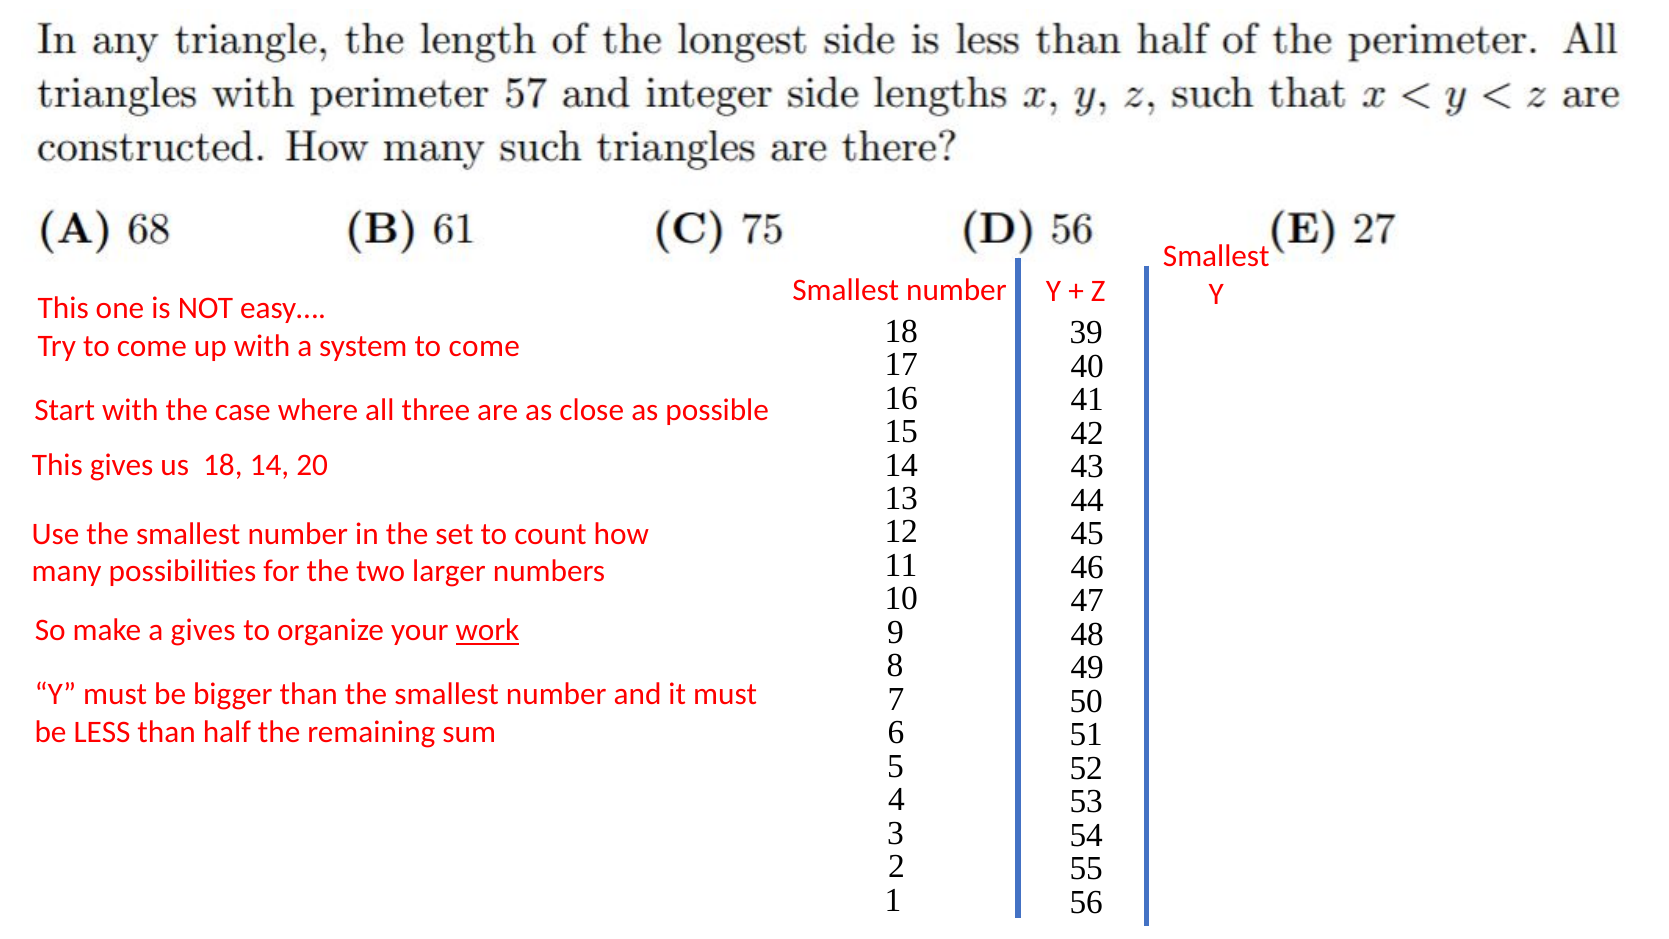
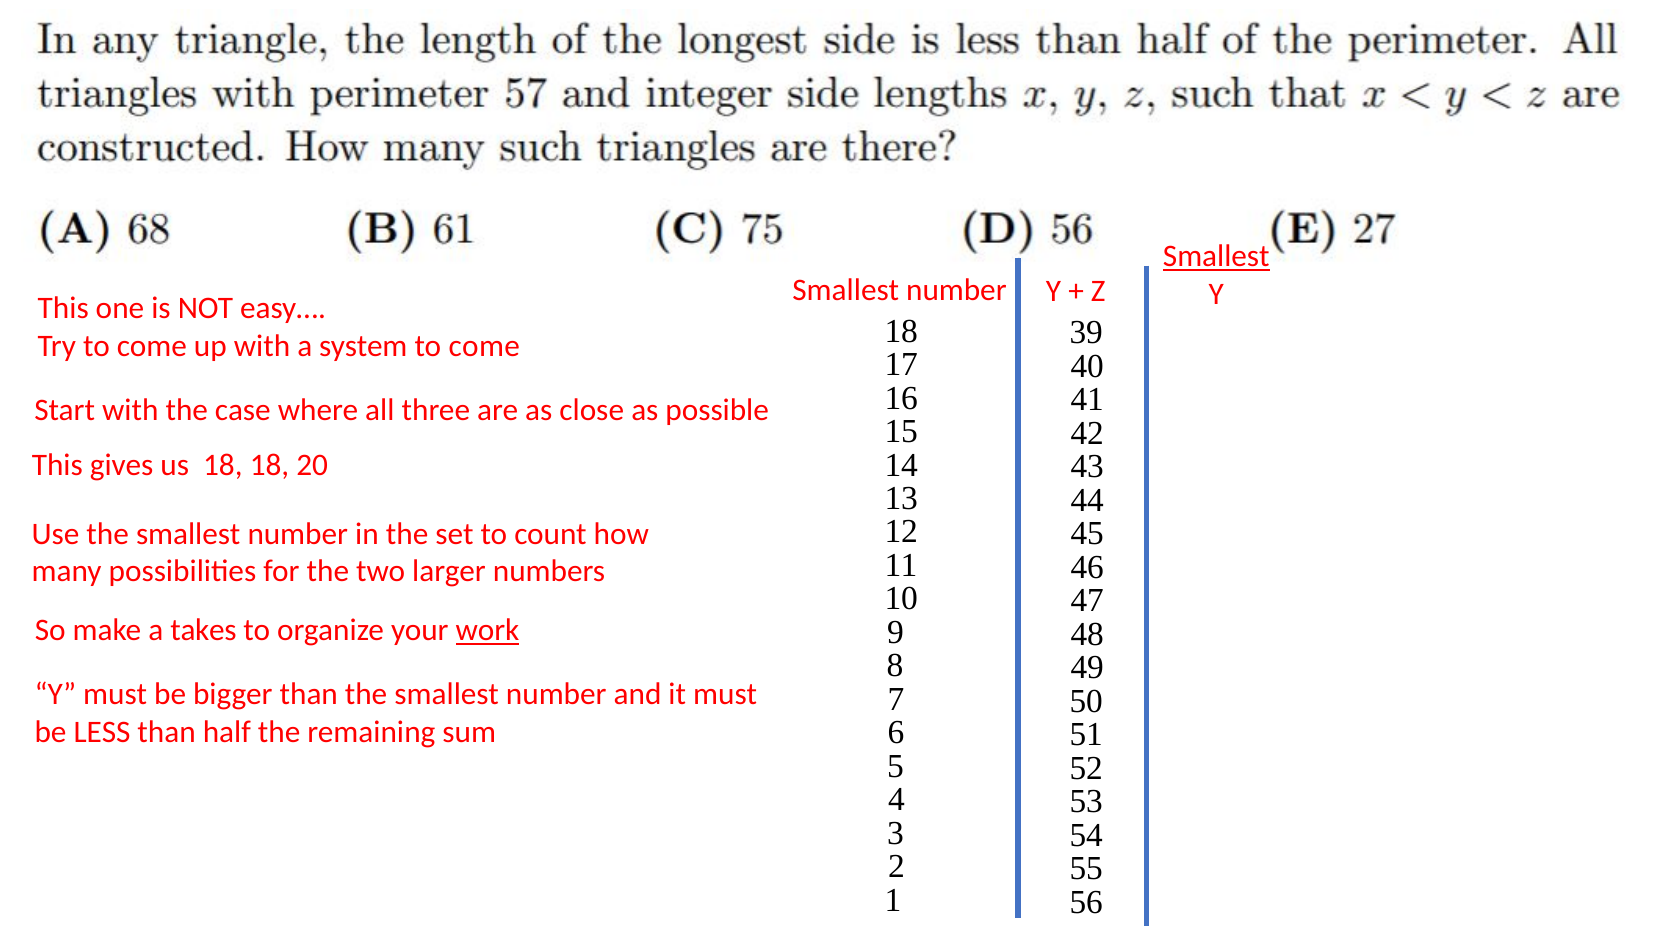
Smallest underline: none -> present (1216, 256)
18 14: 14 -> 18 (270, 465)
a gives: gives -> takes (204, 630)
